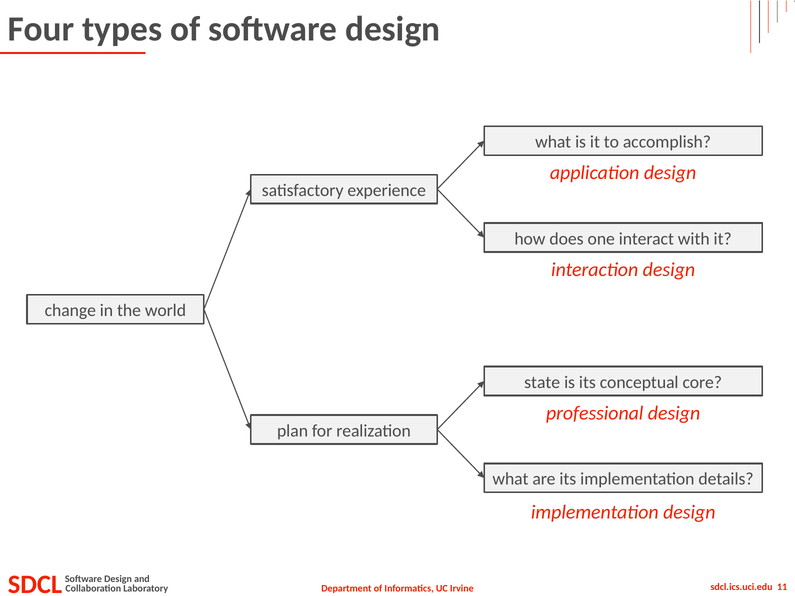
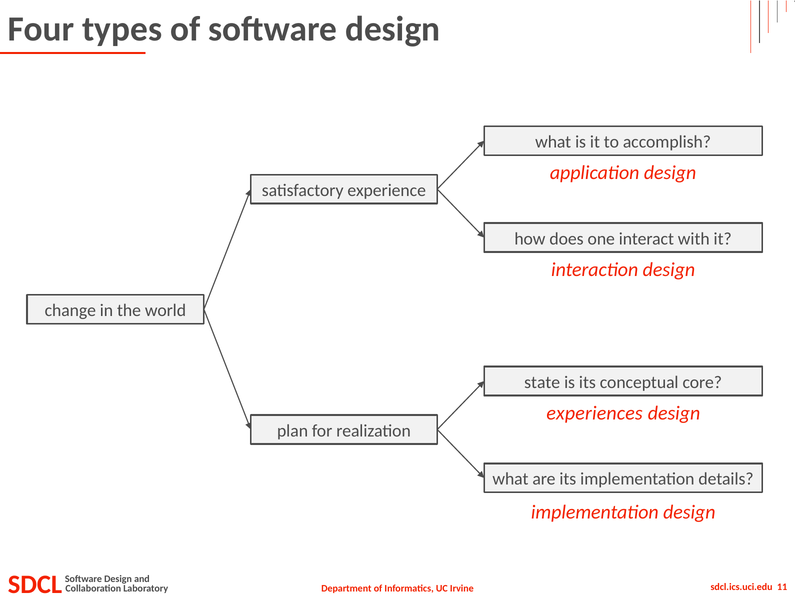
professional: professional -> experiences (595, 413)
